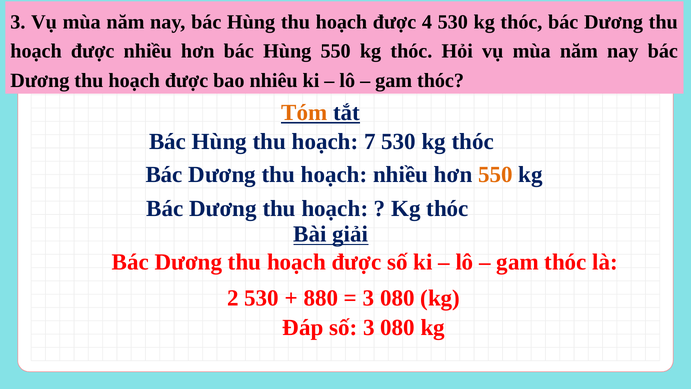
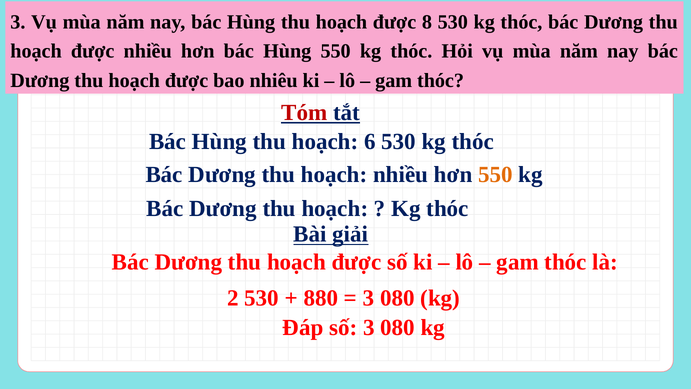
4: 4 -> 8 (427, 22)
Tóm colour: orange -> red (304, 113)
7: 7 -> 6 (370, 141)
